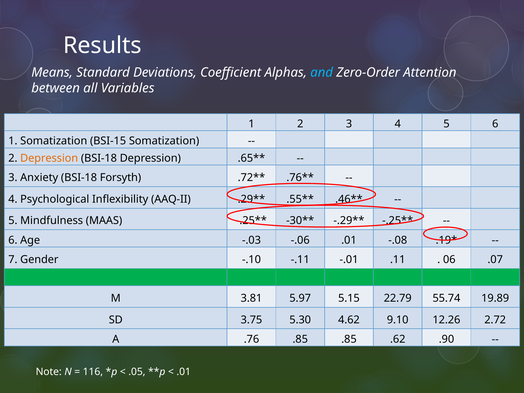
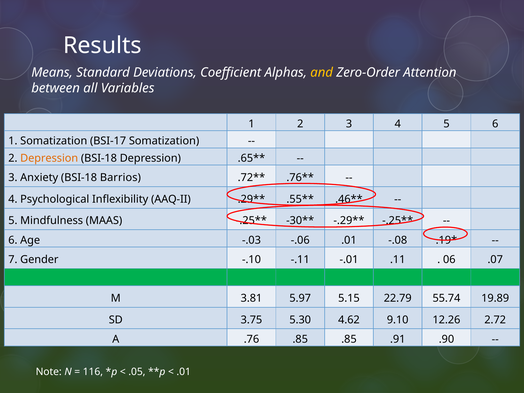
and colour: light blue -> yellow (322, 72)
BSI-15: BSI-15 -> BSI-17 (108, 141)
Forsyth: Forsyth -> Barrios (120, 178)
.62: .62 -> .91 (398, 339)
